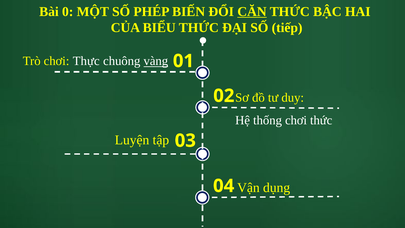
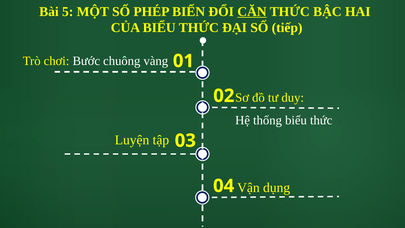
0: 0 -> 5 (68, 12)
Thực: Thực -> Bước (86, 61)
vàng underline: present -> none (156, 61)
thống chơi: chơi -> biểu (296, 120)
